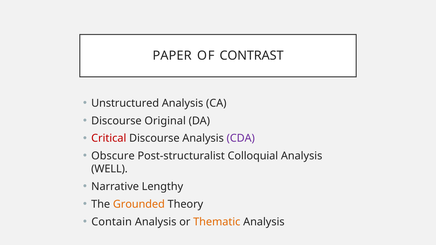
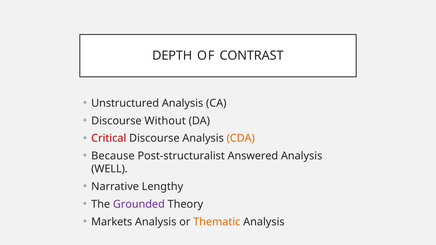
PAPER: PAPER -> DEPTH (172, 56)
Original: Original -> Without (165, 121)
CDA colour: purple -> orange (241, 139)
Obscure: Obscure -> Because (113, 156)
Colloquial: Colloquial -> Answered (253, 156)
Grounded colour: orange -> purple (139, 204)
Contain: Contain -> Markets (112, 222)
